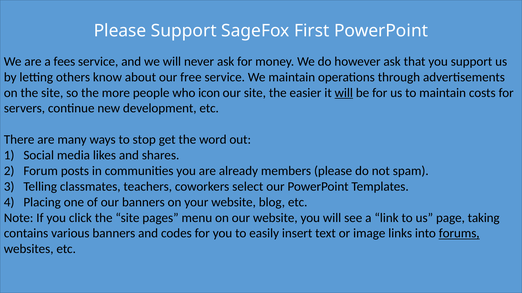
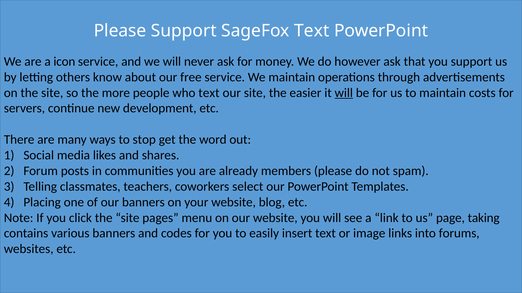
SageFox First: First -> Text (312, 31)
fees: fees -> icon (64, 62)
who icon: icon -> text (209, 93)
forums underline: present -> none (459, 234)
